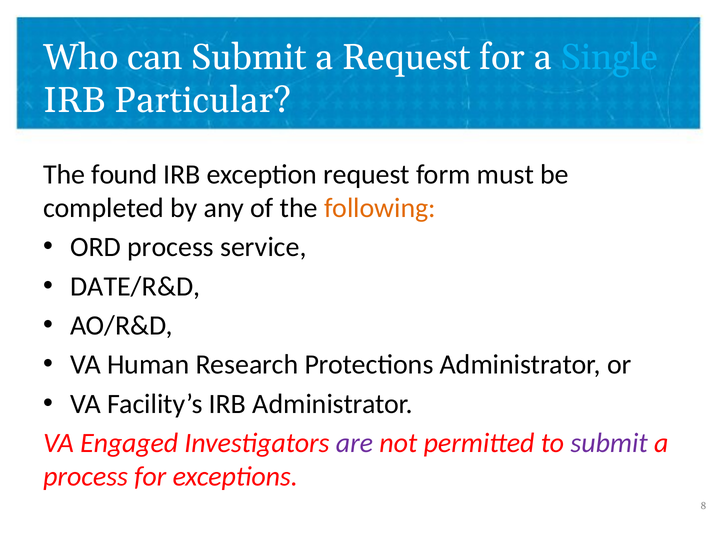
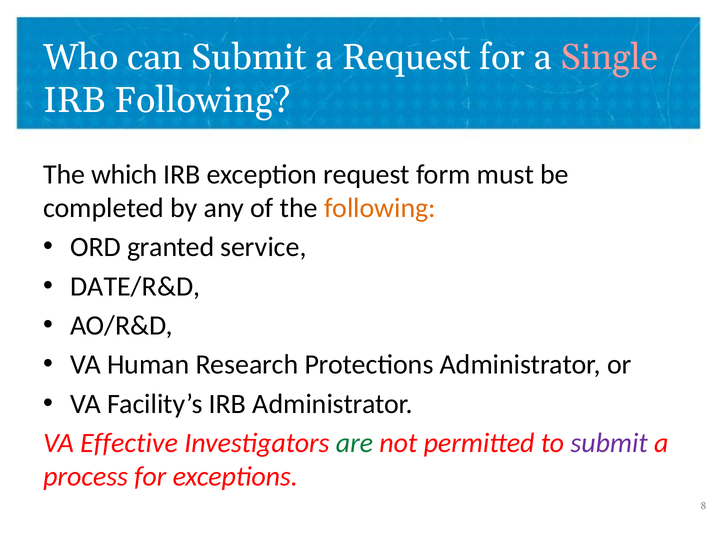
Single colour: light blue -> pink (609, 57)
IRB Particular: Particular -> Following (203, 100)
found: found -> which (124, 175)
ORD process: process -> granted (171, 247)
Engaged: Engaged -> Effective (129, 443)
are colour: purple -> green (354, 443)
